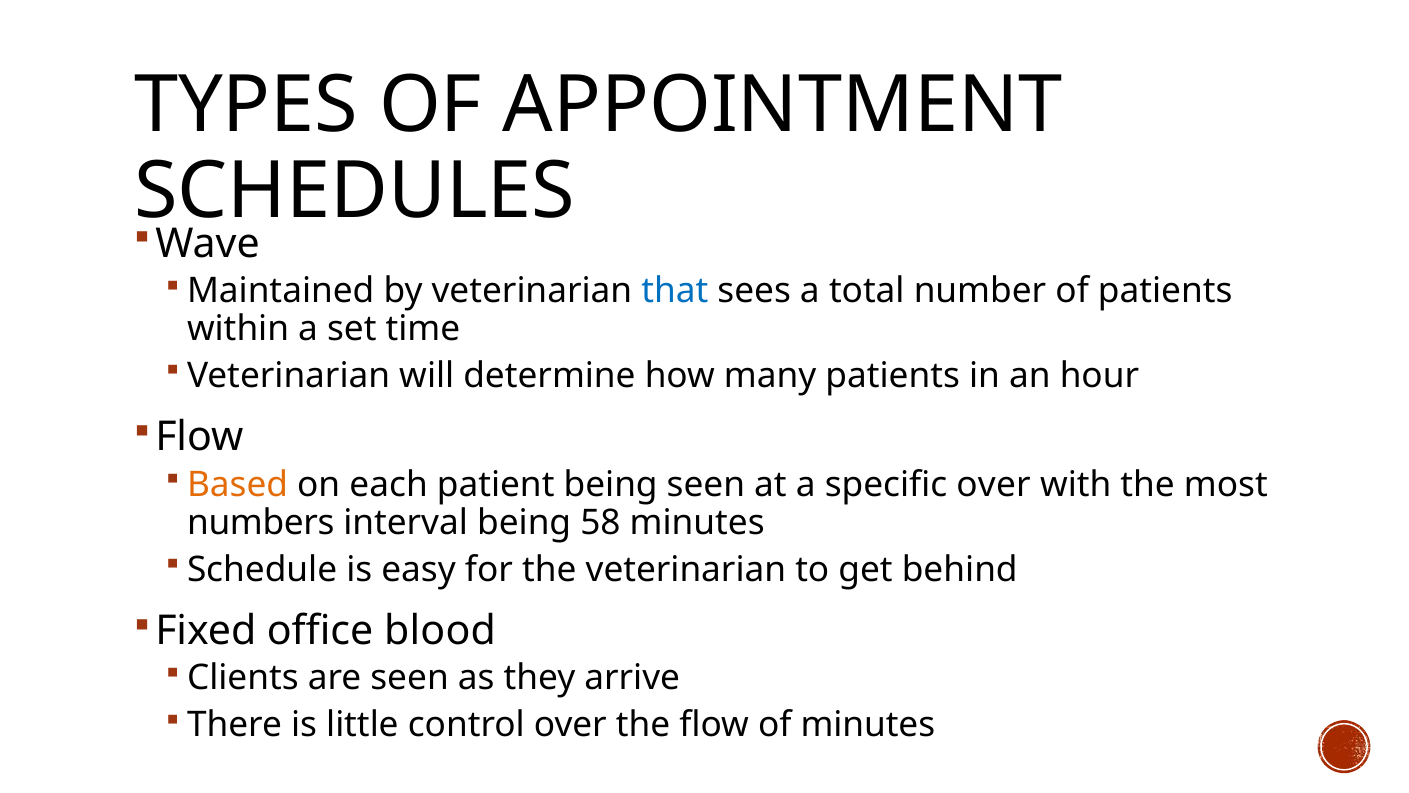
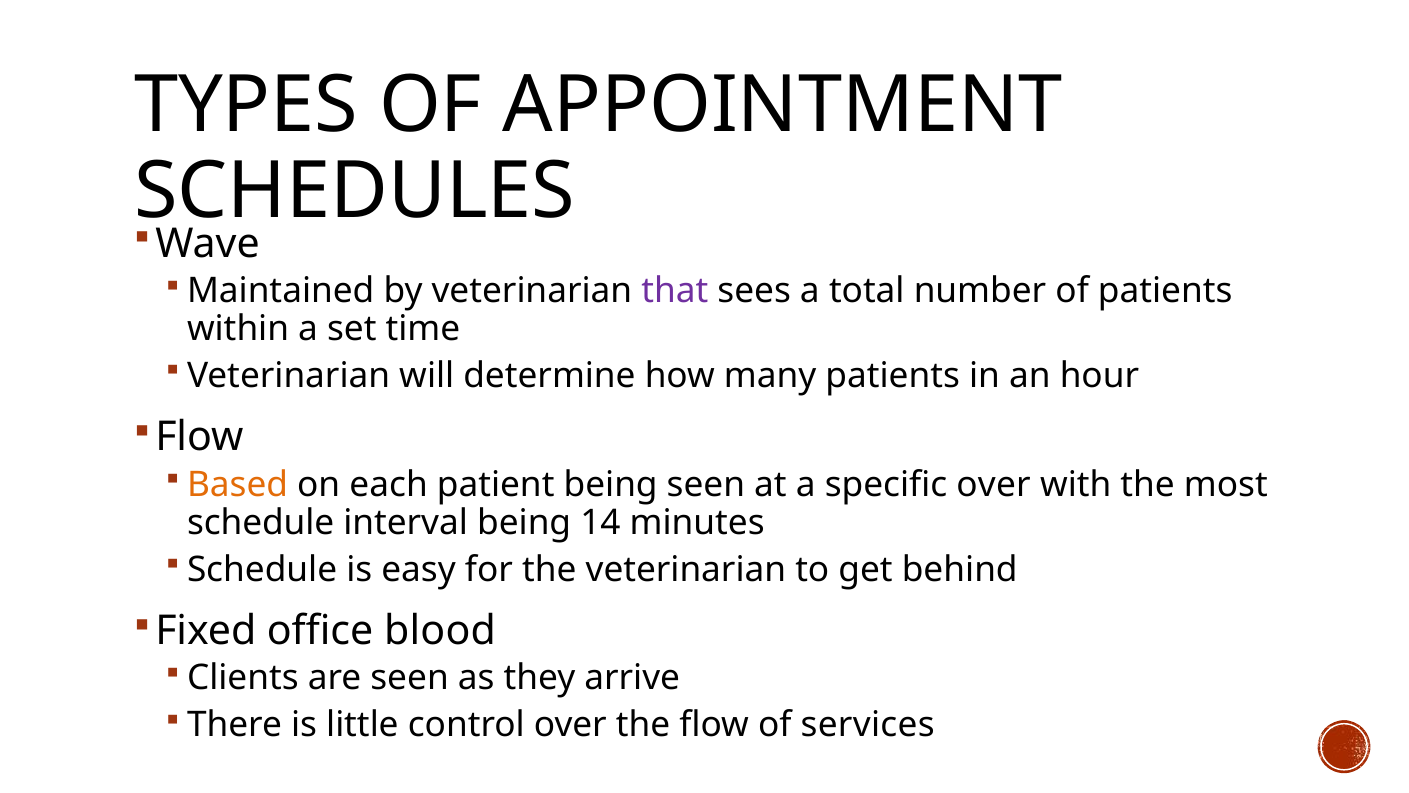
that colour: blue -> purple (675, 291)
numbers: numbers -> schedule (261, 522)
58: 58 -> 14 (600, 522)
of minutes: minutes -> services (868, 725)
